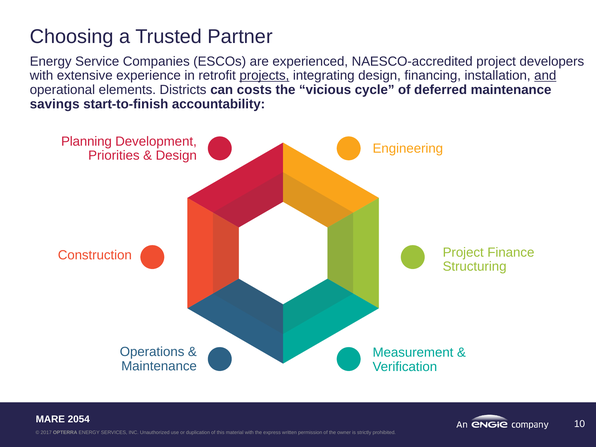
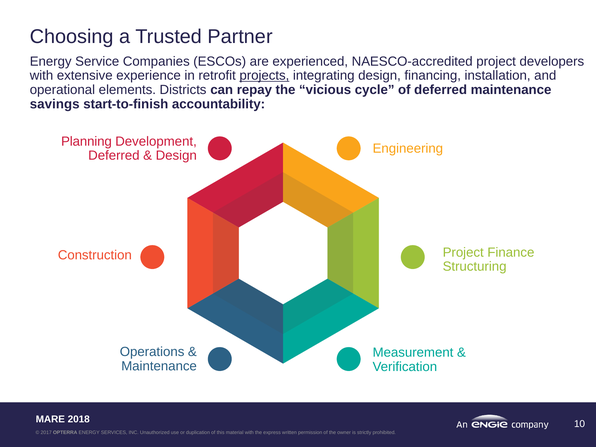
and underline: present -> none (545, 76)
costs: costs -> repay (254, 90)
Priorities: Priorities -> Deferred (114, 156)
2054: 2054 -> 2018 (79, 419)
